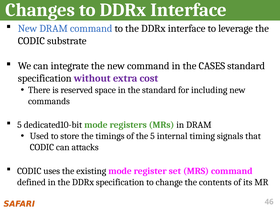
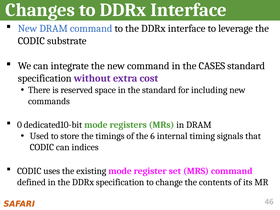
5: 5 -> 0 (20, 125)
the 5: 5 -> 6 (152, 136)
attacks: attacks -> indices (85, 147)
